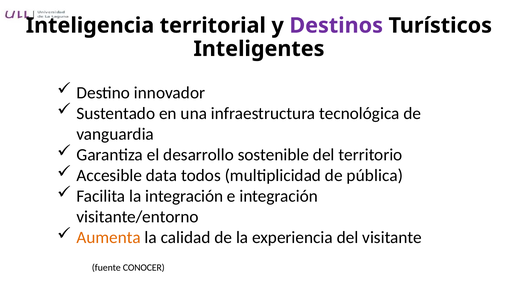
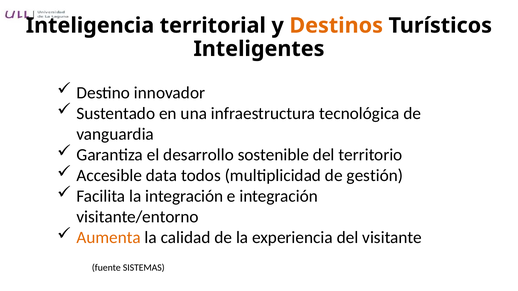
Destinos colour: purple -> orange (336, 26)
pública: pública -> gestión (375, 176)
CONOCER: CONOCER -> SISTEMAS (144, 268)
